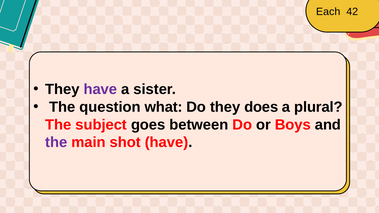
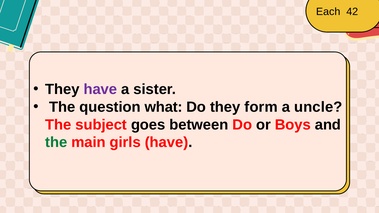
does: does -> form (261, 107)
plural: plural -> uncle (318, 107)
the colour: purple -> green (56, 142)
shot: shot -> girls (125, 142)
